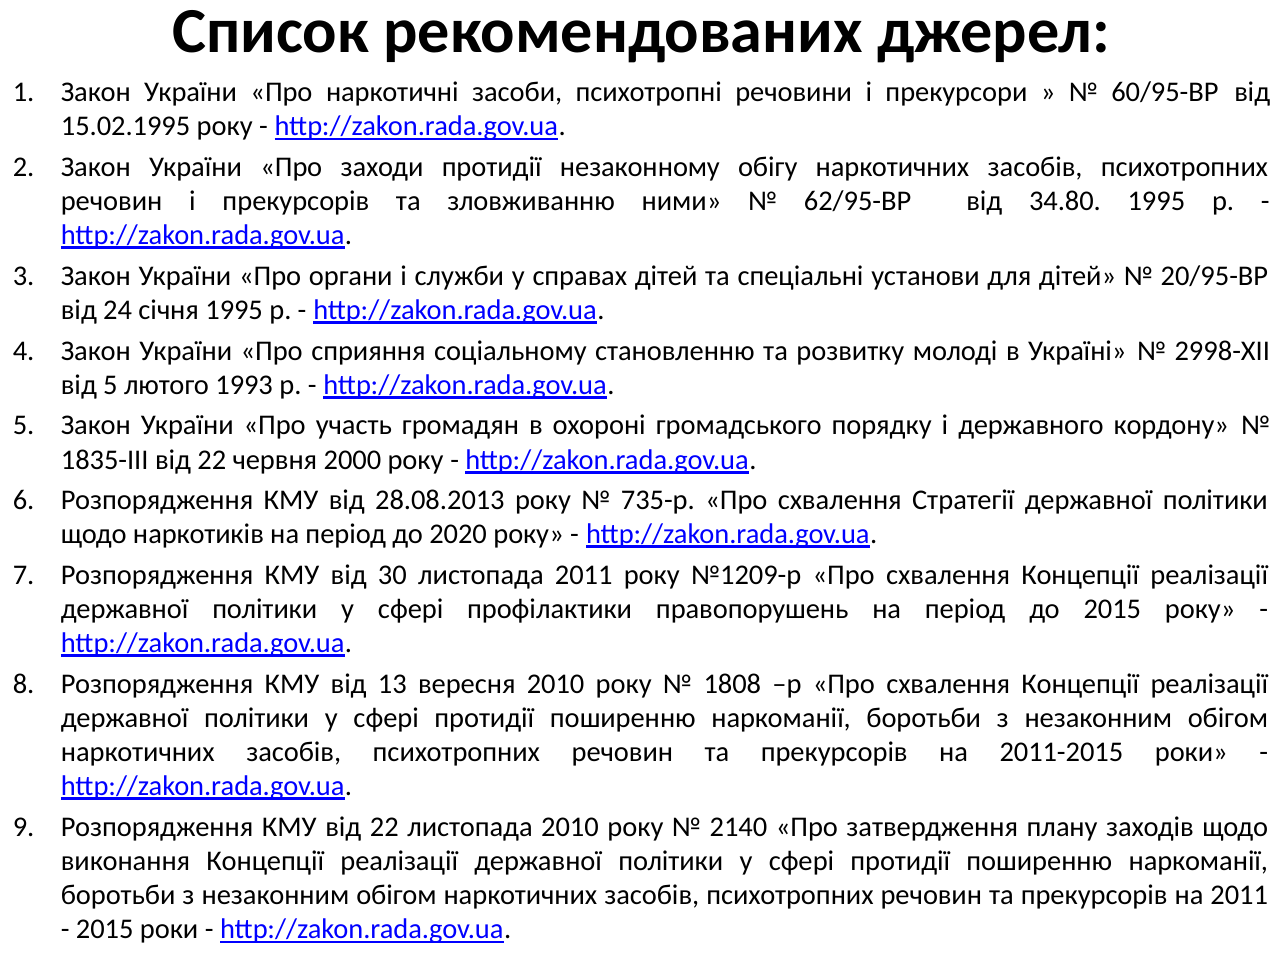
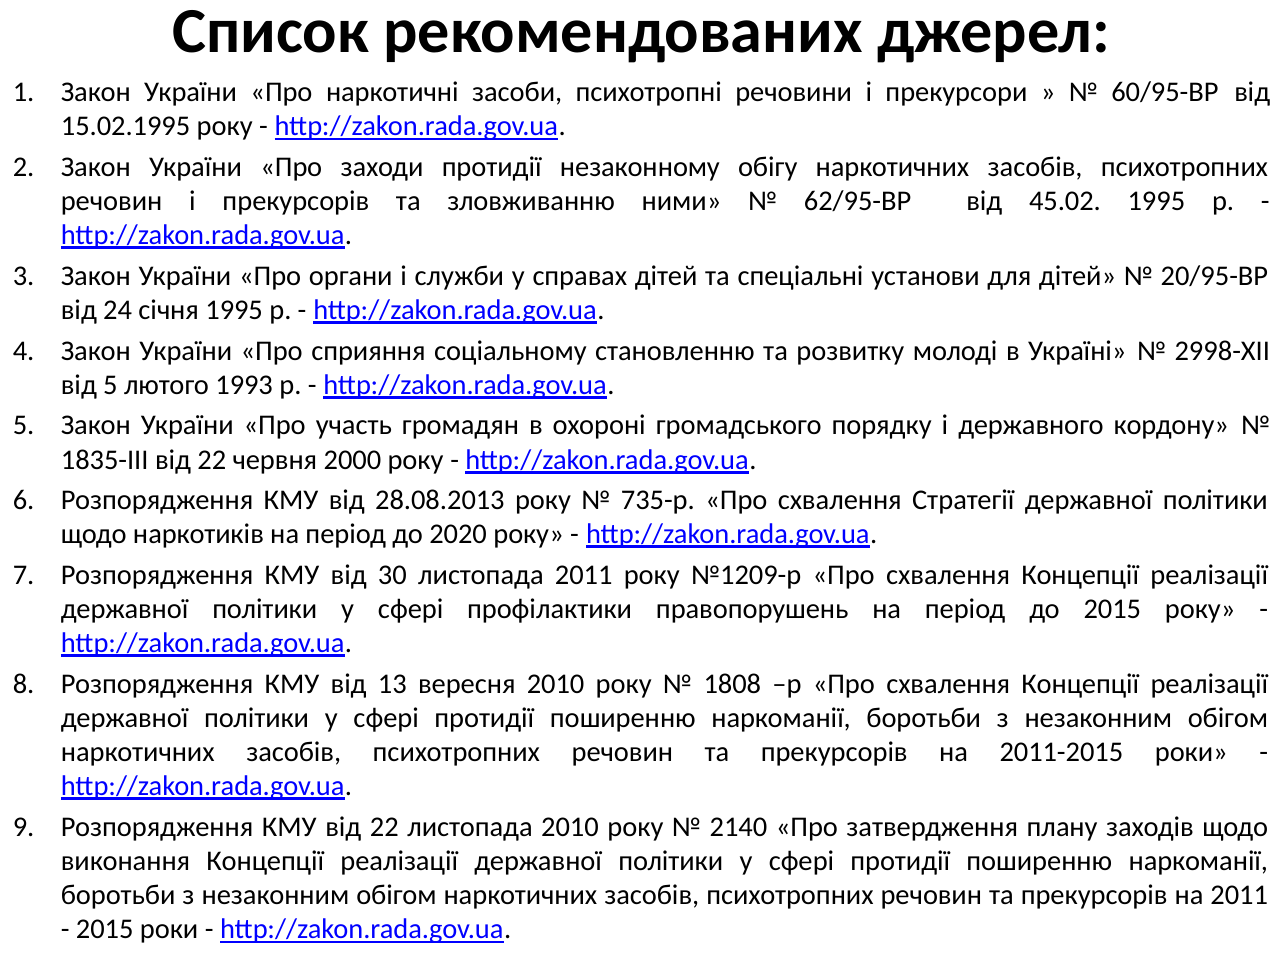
34.80: 34.80 -> 45.02 (1065, 201)
